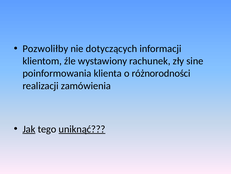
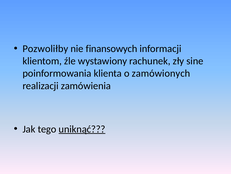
dotyczących: dotyczących -> finansowych (112, 48)
różnorodności: różnorodności -> zamówionych (161, 73)
Jak underline: present -> none (29, 129)
